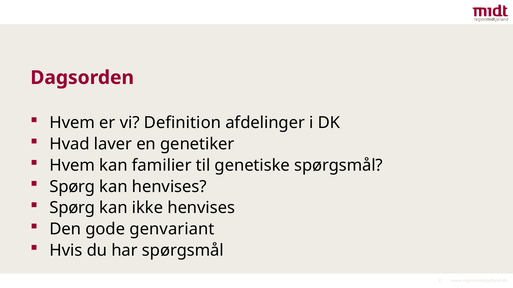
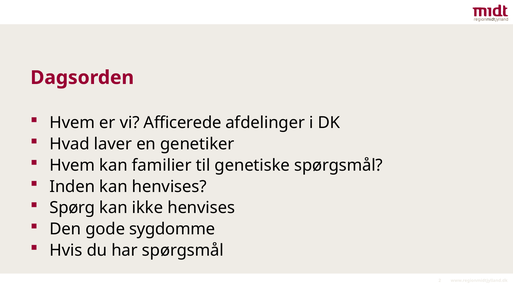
Definition: Definition -> Afficerede (183, 123)
Spørg: Spørg -> Inden (72, 187)
genvariant: genvariant -> sygdomme (172, 230)
